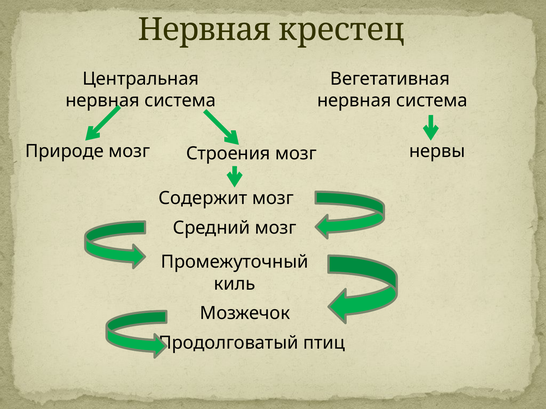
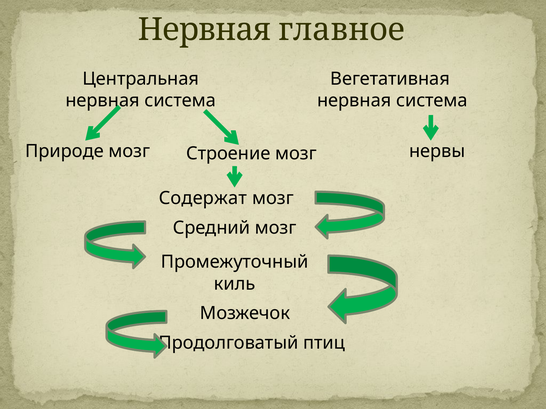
крестец: крестец -> главное (341, 30)
Строения: Строения -> Строение (228, 154)
Содержит: Содержит -> Содержат (203, 198)
